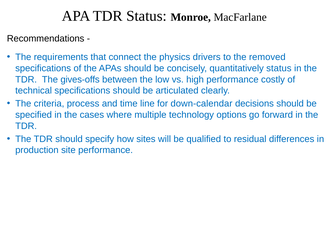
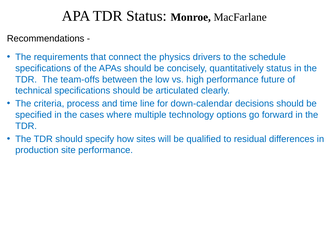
removed: removed -> schedule (267, 57)
gives-offs: gives-offs -> team-offs (80, 79)
costly: costly -> future (273, 79)
